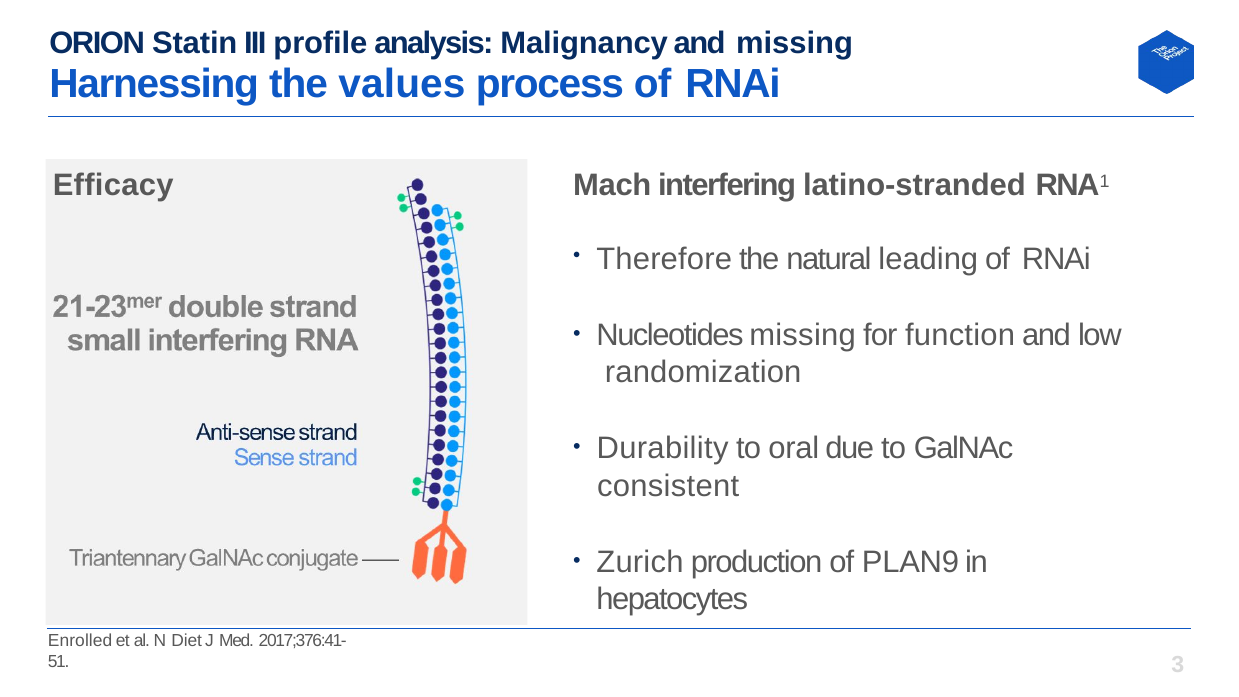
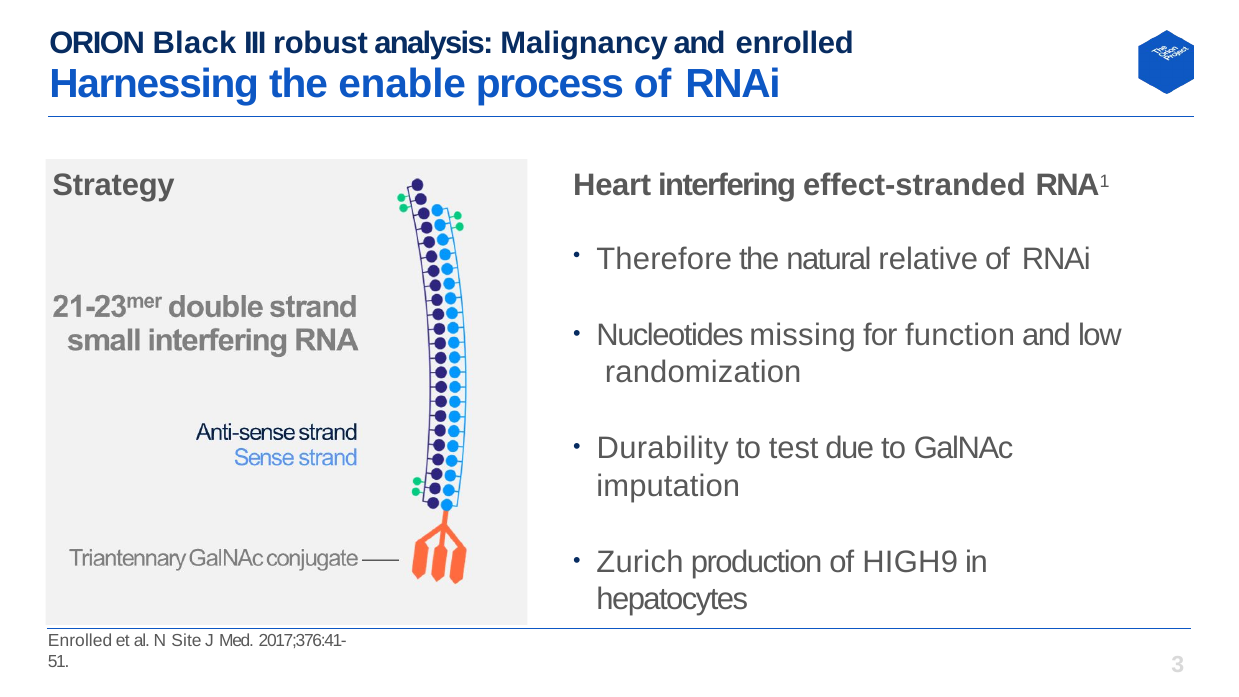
Statin: Statin -> Black (194, 43)
profile: profile -> robust (321, 43)
and missing: missing -> enrolled (795, 43)
values: values -> enable (402, 84)
Efficacy: Efficacy -> Strategy (114, 185)
Mach: Mach -> Heart (612, 185)
latino-stranded: latino-stranded -> effect-stranded (914, 185)
leading: leading -> relative (928, 259)
oral: oral -> test (794, 449)
consistent: consistent -> imputation (668, 486)
PLAN9: PLAN9 -> HIGH9 (910, 562)
Diet: Diet -> Site (187, 641)
